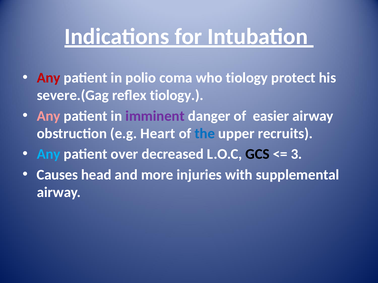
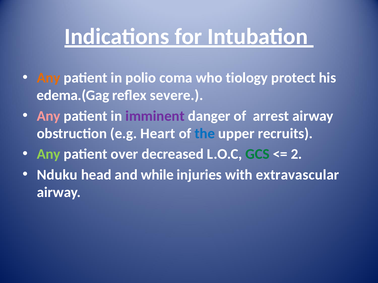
Any colour: red -> orange (49, 78)
severe.(Gag: severe.(Gag -> edema.(Gag (73, 96)
reflex tiology: tiology -> severe (177, 96)
easier: easier -> arrest (271, 116)
Any colour: light blue -> light green (49, 154)
GCS colour: black -> green (257, 154)
3: 3 -> 2 (296, 154)
Causes: Causes -> Nduku (57, 175)
more: more -> while (157, 175)
supplemental: supplemental -> extravascular (298, 175)
